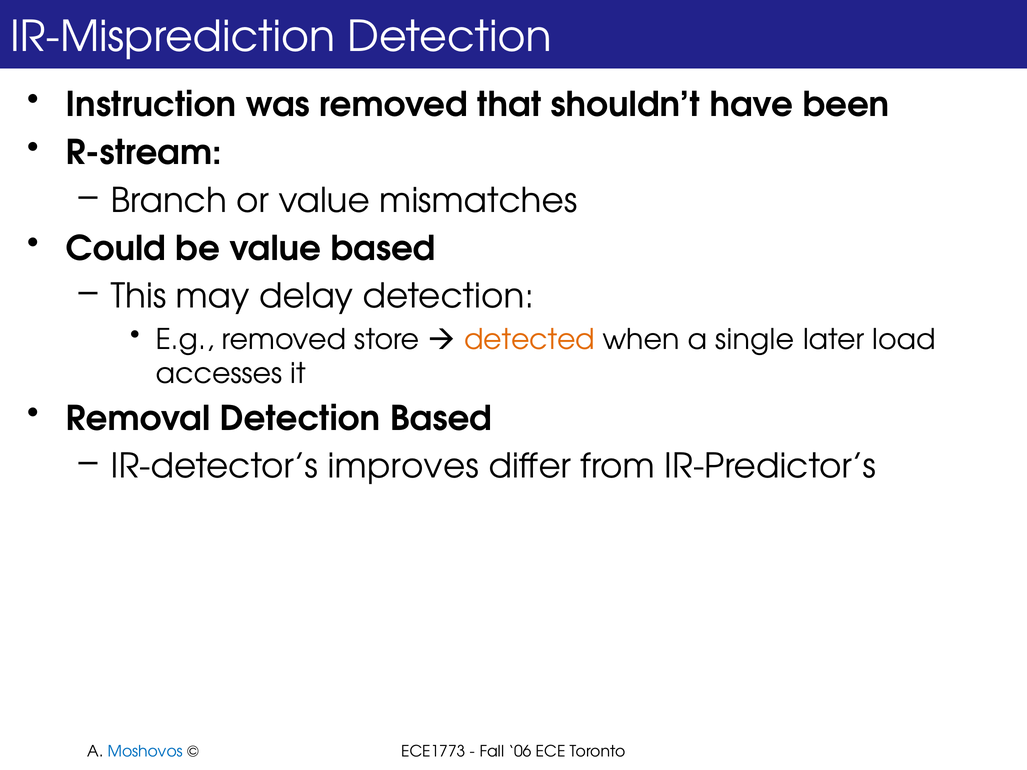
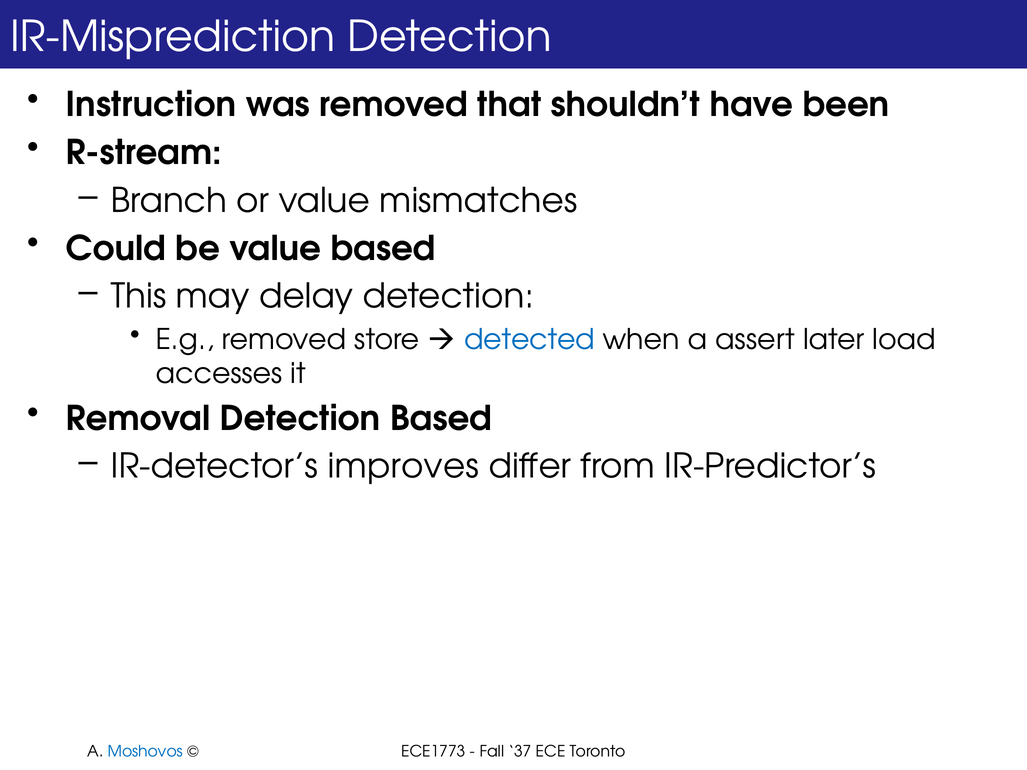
detected colour: orange -> blue (529, 340)
single: single -> assert (755, 340)
06: 06 -> 37 (520, 752)
